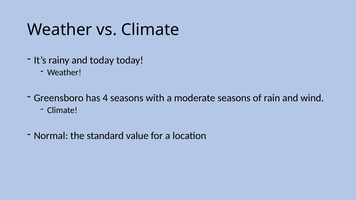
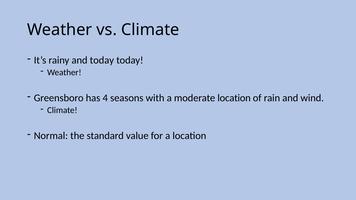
moderate seasons: seasons -> location (234, 98)
